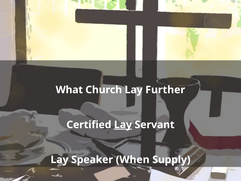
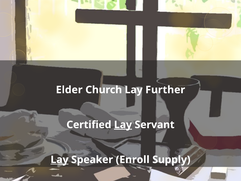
What: What -> Elder (69, 90)
Lay underline: none -> present (60, 159)
When: When -> Enroll (133, 159)
